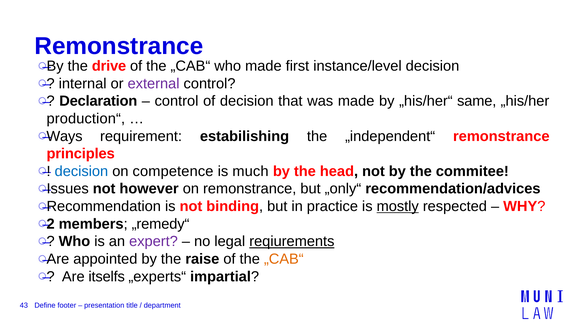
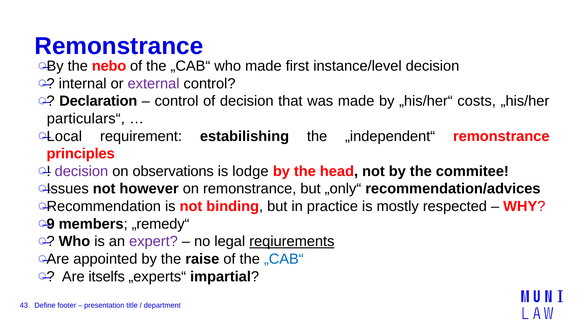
drive: drive -> nebo (109, 66)
same: same -> costs (477, 101)
production“: production“ -> particulars“ (86, 118)
Ways: Ways -> Local (64, 136)
decision colour: blue -> purple (81, 171)
competence: competence -> observations (173, 171)
much: much -> lodge (250, 171)
mostly underline: present -> none (398, 206)
2: 2 -> 9 (51, 224)
„CAB“ colour: orange -> blue (284, 259)
